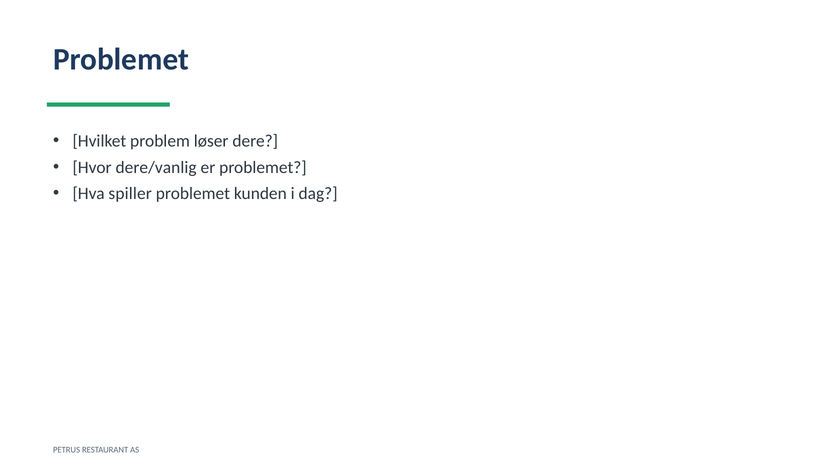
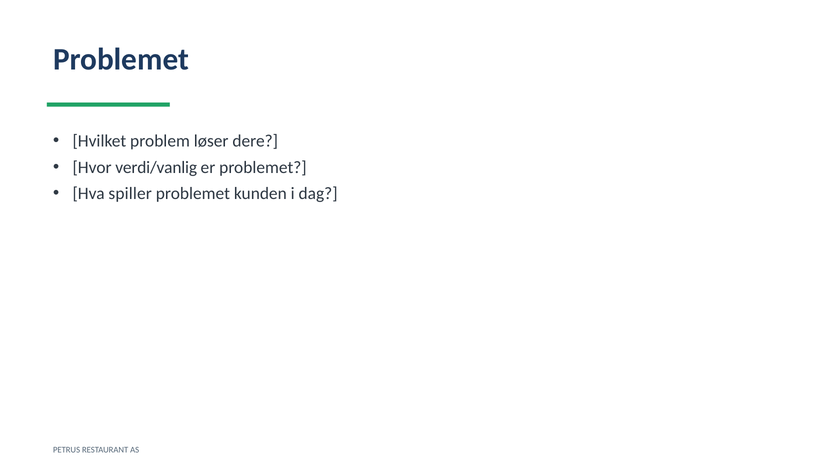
dere/vanlig: dere/vanlig -> verdi/vanlig (156, 167)
